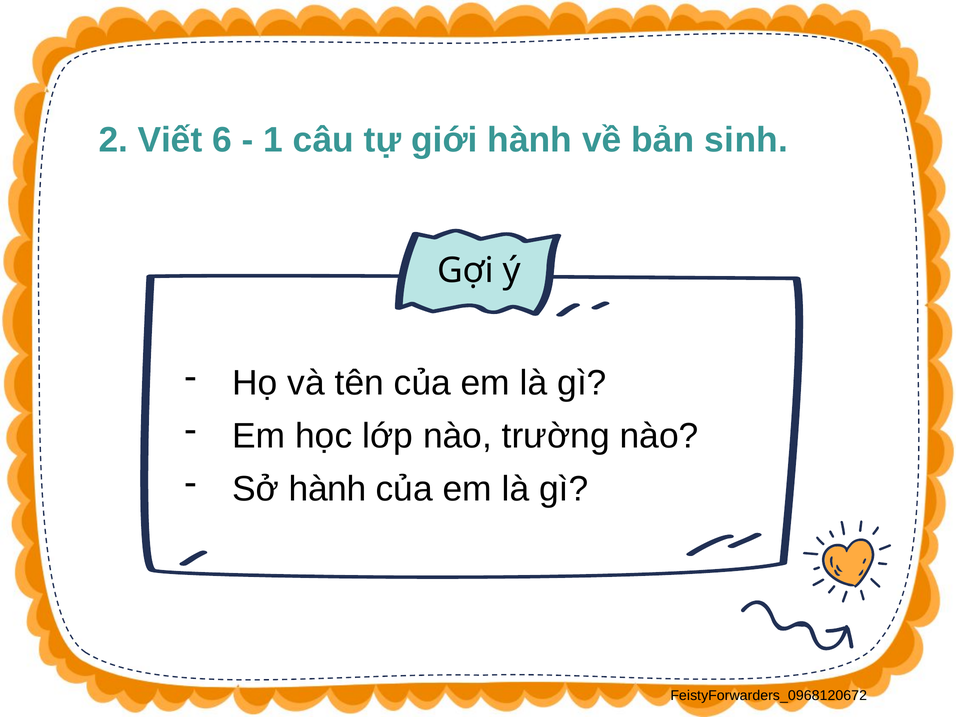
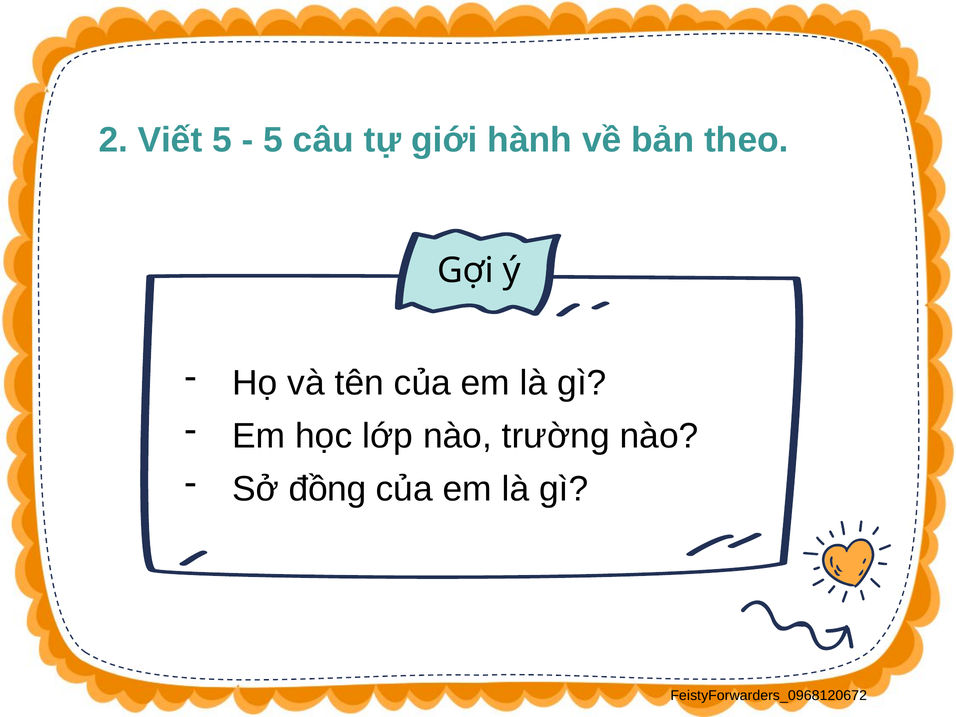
Viết 6: 6 -> 5 (222, 140)
1: 1 -> 5 (273, 140)
sinh: sinh -> theo (746, 140)
Sở hành: hành -> đồng (328, 489)
